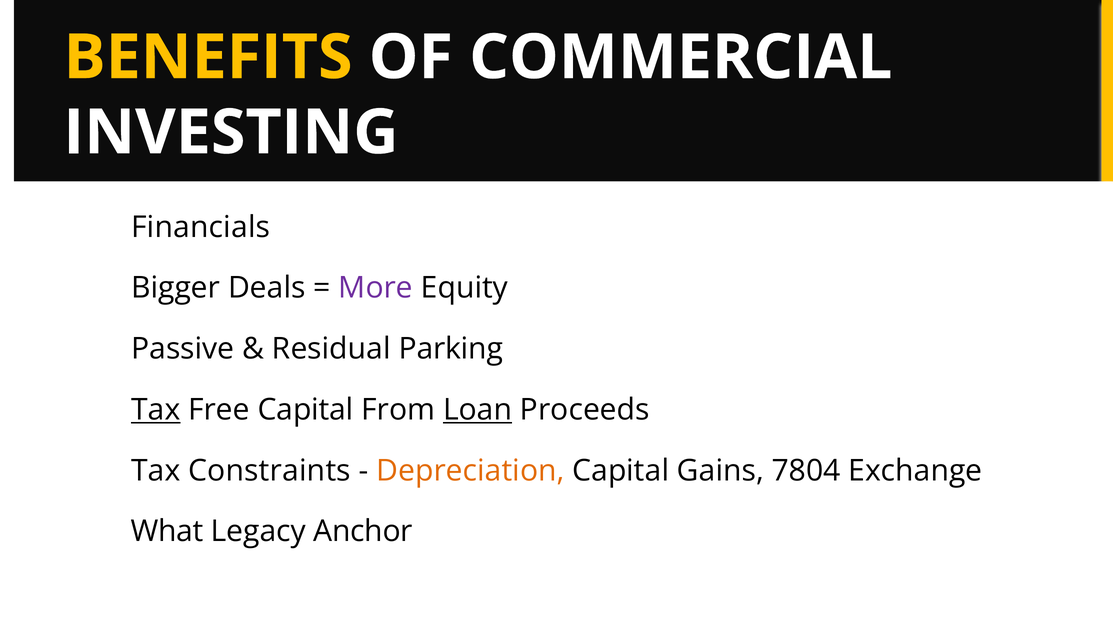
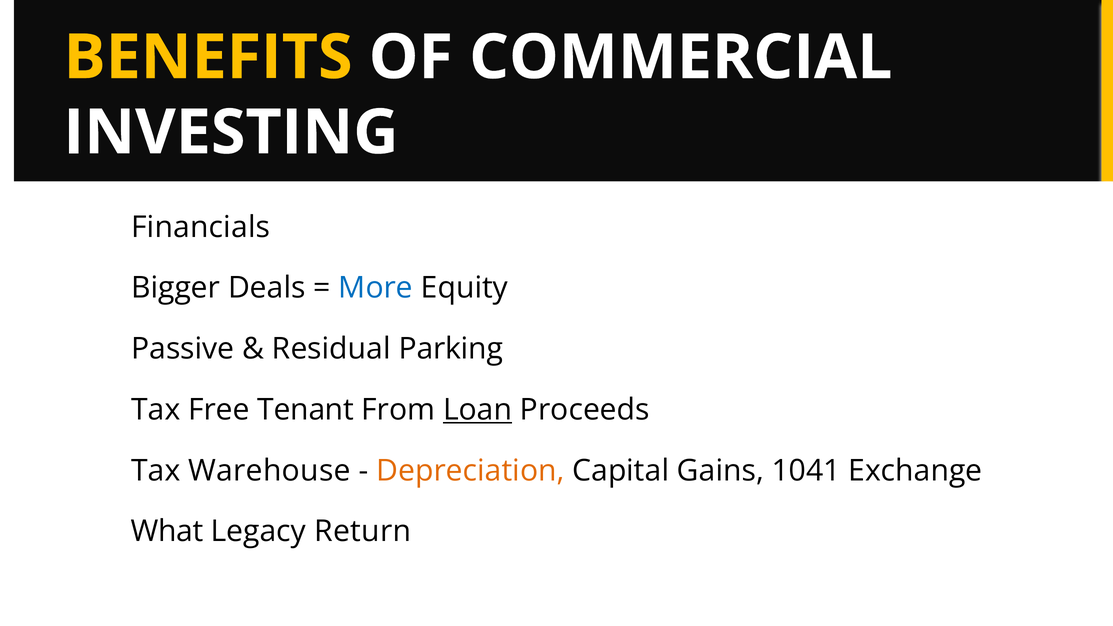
More colour: purple -> blue (376, 288)
Tax underline: present -> none (156, 410)
Free Capital: Capital -> Tenant (306, 410)
Constraints: Constraints -> Warehouse (269, 471)
7804: 7804 -> 1041 (806, 471)
Anchor: Anchor -> Return (363, 531)
